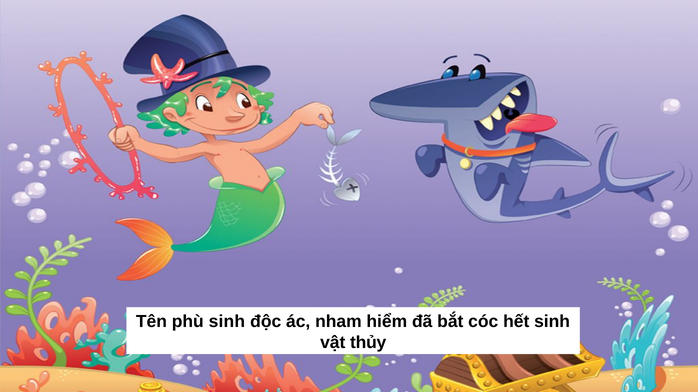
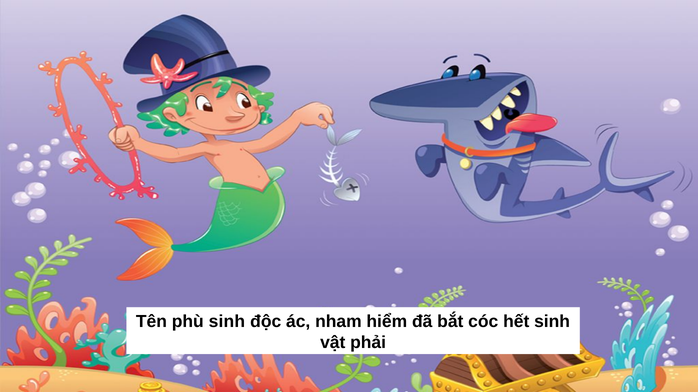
thủy: thủy -> phải (368, 343)
